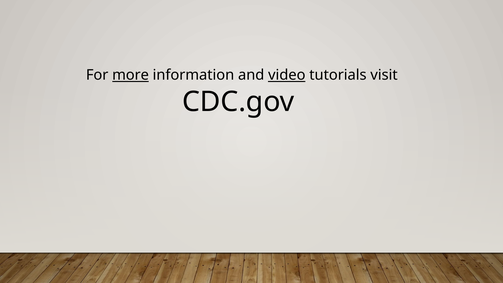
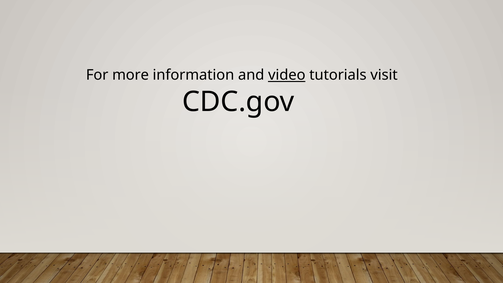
more underline: present -> none (131, 75)
